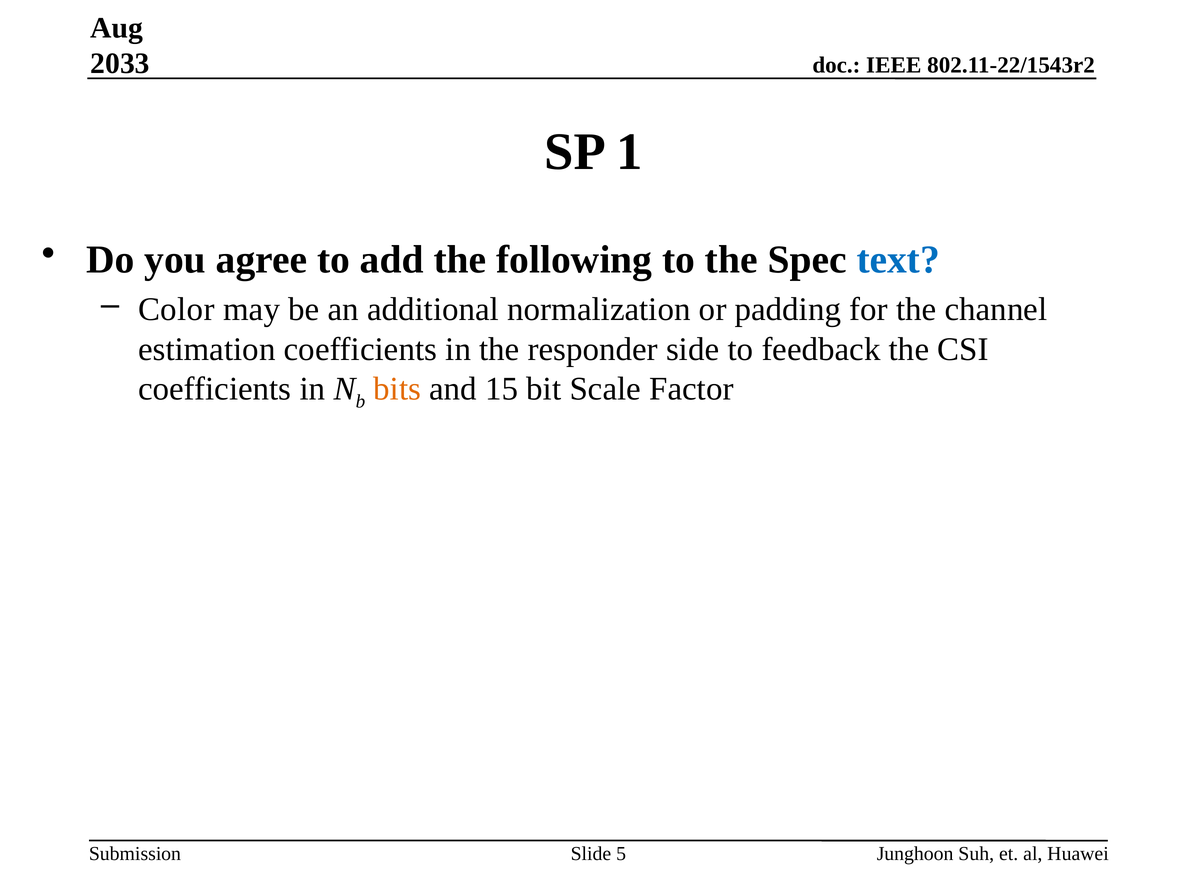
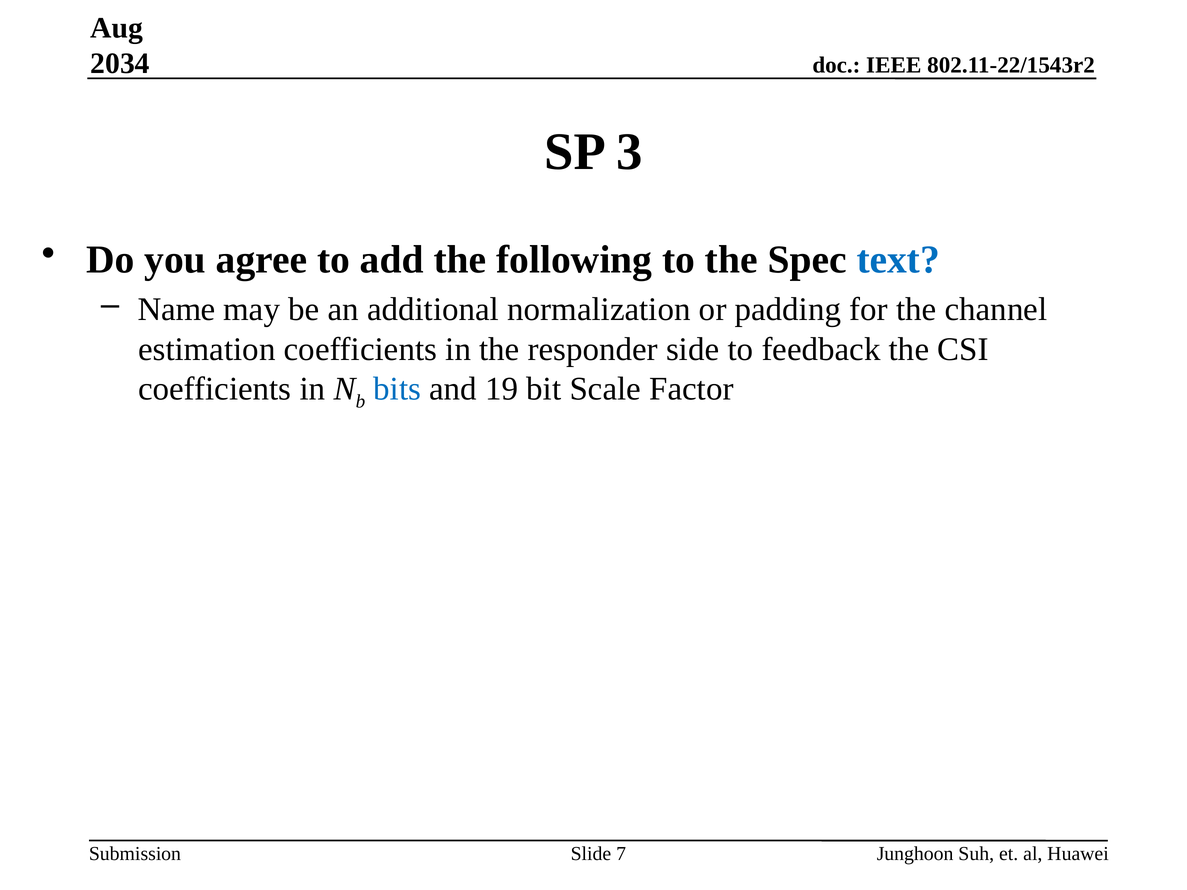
2033: 2033 -> 2034 (120, 63)
1: 1 -> 3 (629, 152)
Color: Color -> Name (177, 310)
bits colour: orange -> blue (397, 389)
15: 15 -> 19 (502, 389)
5: 5 -> 7 (621, 854)
